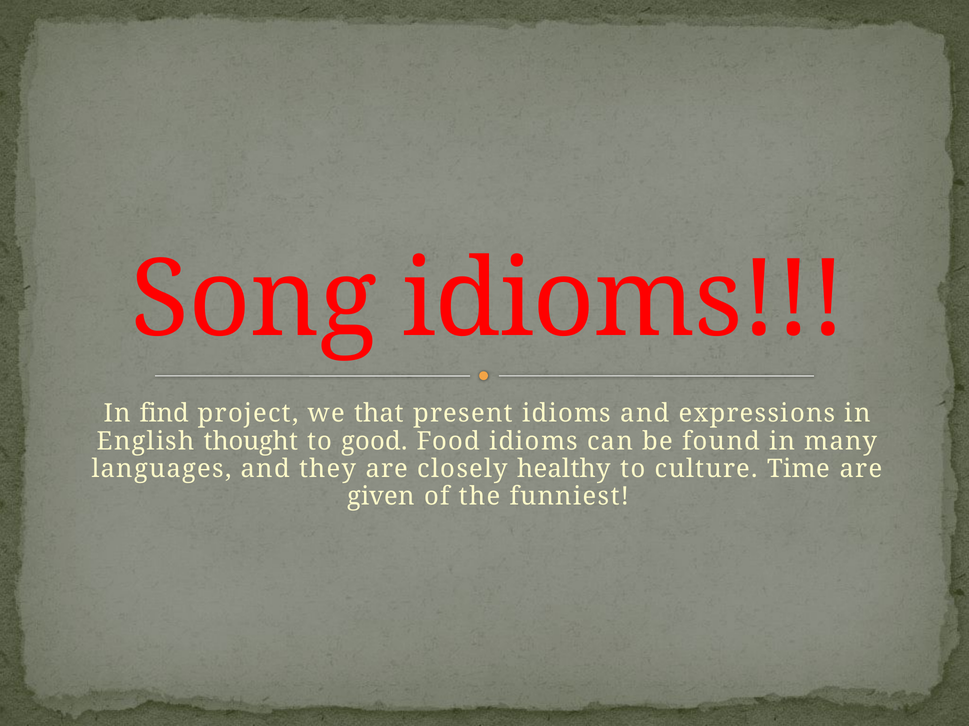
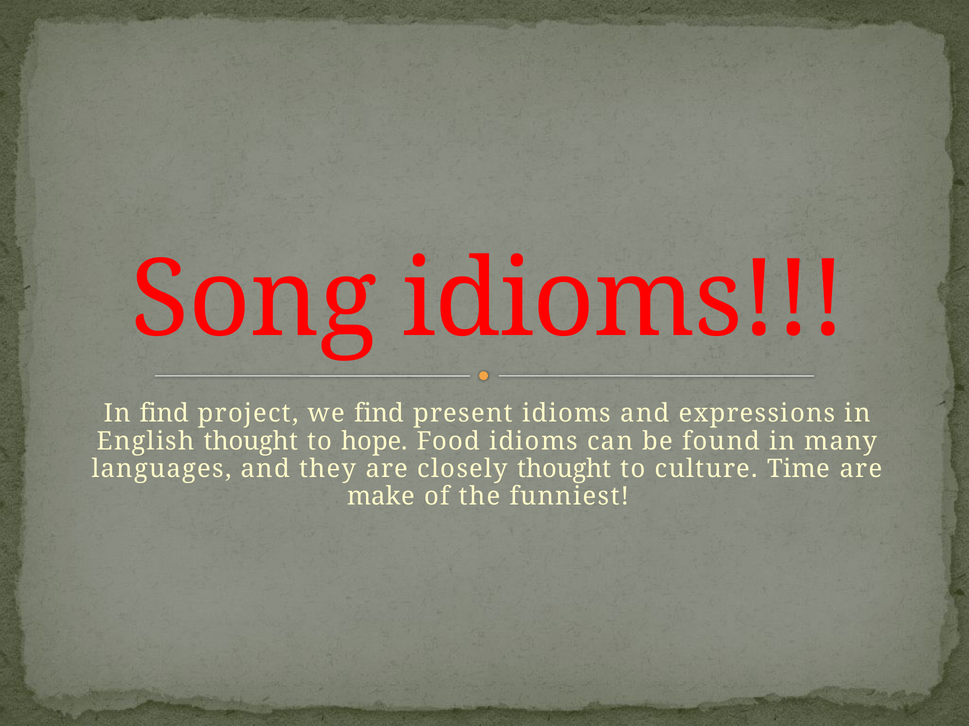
we that: that -> find (379, 414)
good: good -> hope (375, 442)
closely healthy: healthy -> thought (564, 469)
given: given -> make (381, 497)
